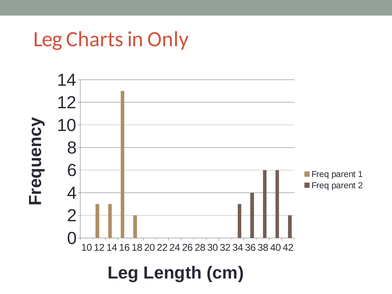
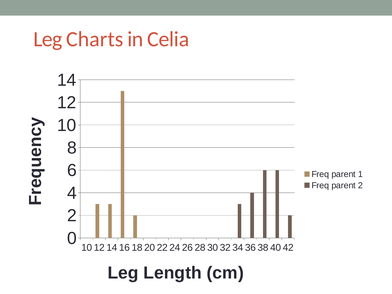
Only: Only -> Celia (168, 39)
